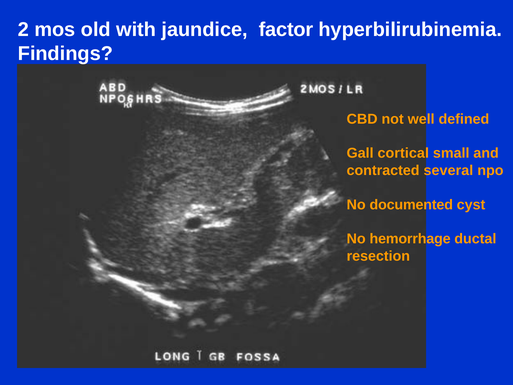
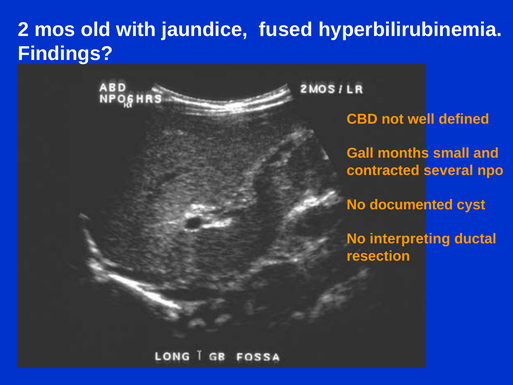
factor: factor -> fused (286, 30)
cortical: cortical -> months (403, 153)
hemorrhage: hemorrhage -> interpreting (410, 239)
